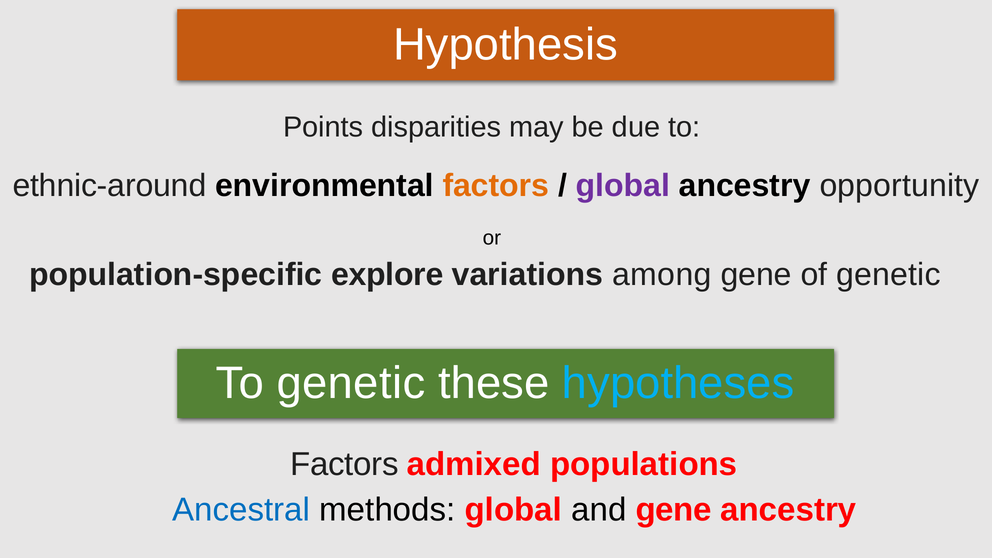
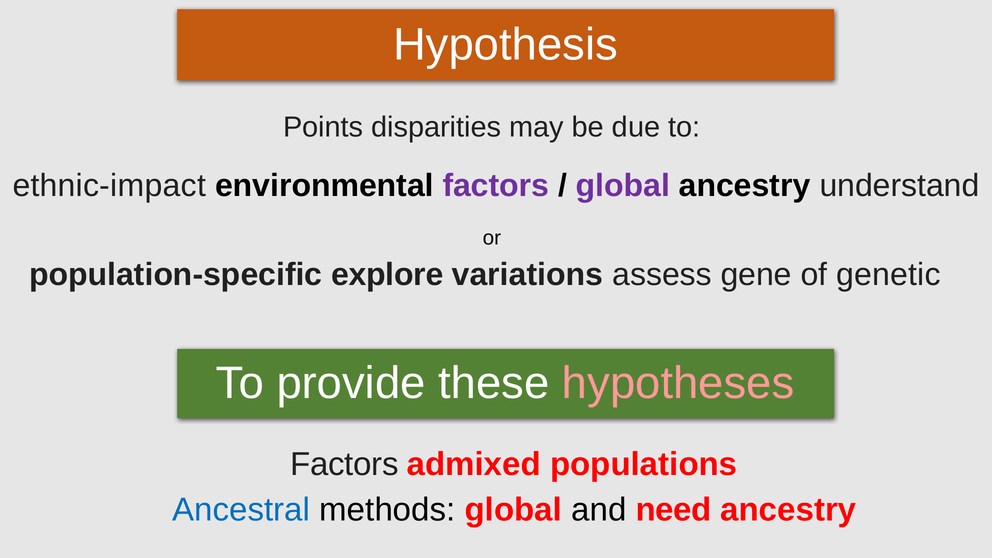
ethnic-around: ethnic-around -> ethnic-impact (109, 186)
factors colour: orange -> purple (496, 186)
opportunity: opportunity -> understand (899, 186)
among: among -> assess (662, 275)
To genetic: genetic -> provide (351, 383)
hypotheses colour: light blue -> pink (678, 383)
and gene: gene -> need (674, 510)
